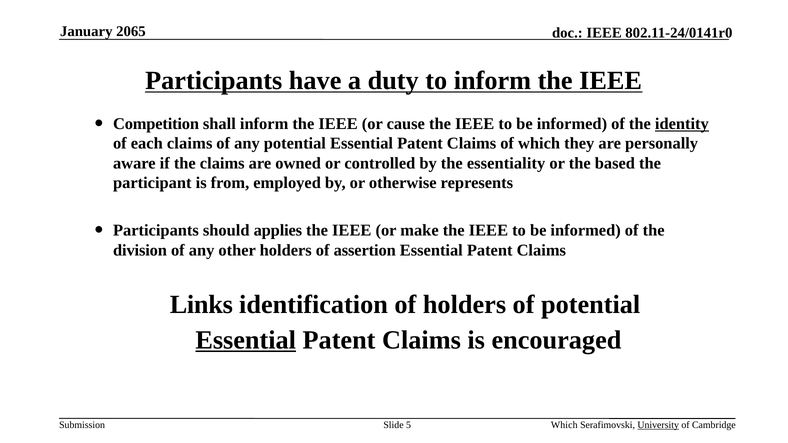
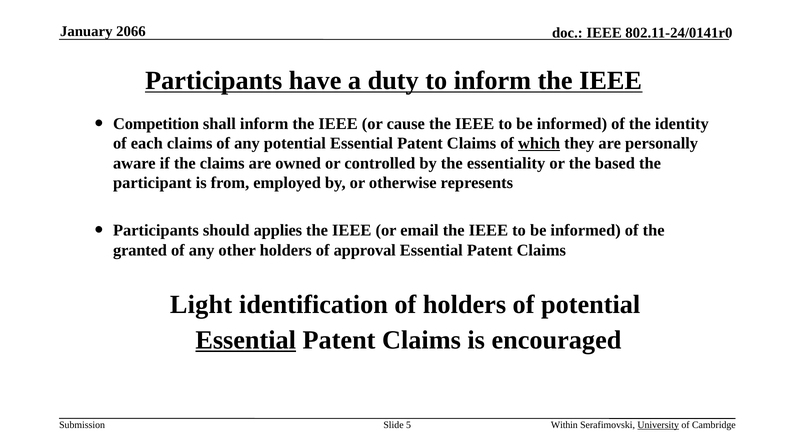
2065: 2065 -> 2066 (131, 31)
identity underline: present -> none (682, 124)
which underline: none -> present (539, 144)
make: make -> email (419, 231)
division: division -> granted (140, 250)
assertion: assertion -> approval (365, 250)
Links: Links -> Light (201, 305)
Which: Which -> Within (564, 425)
